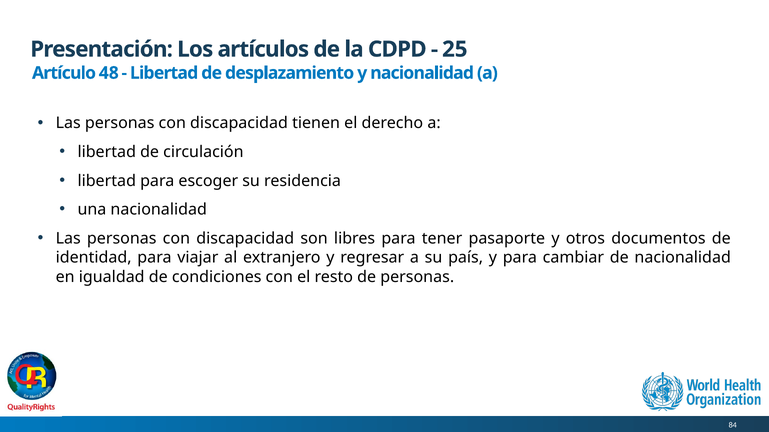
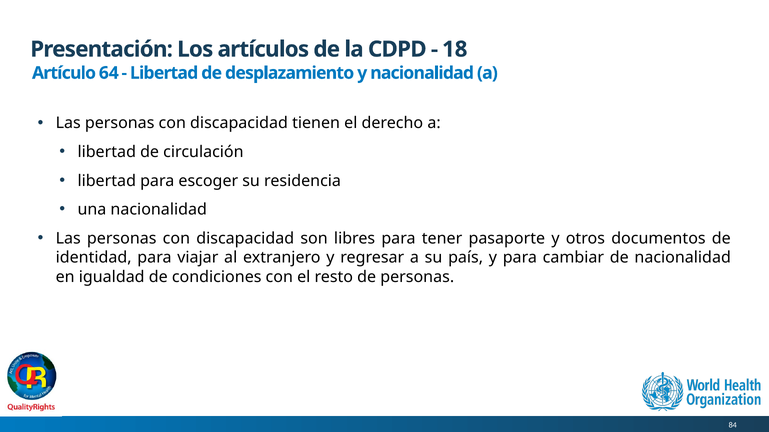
25: 25 -> 18 (455, 49)
48: 48 -> 64 (109, 73)
